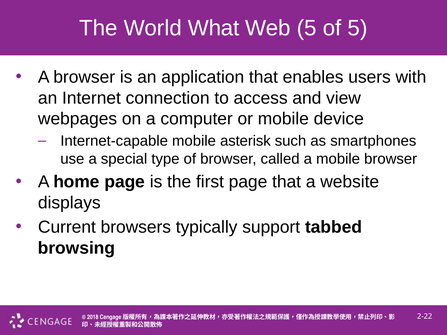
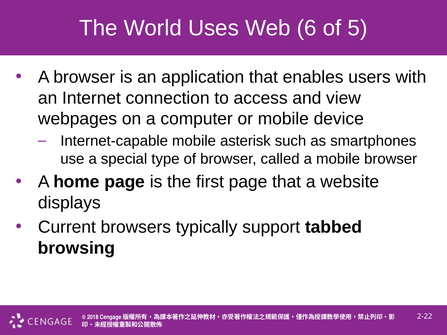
What: What -> Uses (213, 28)
Web 5: 5 -> 6 (307, 28)
